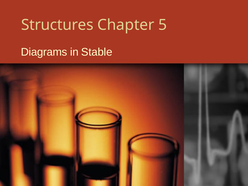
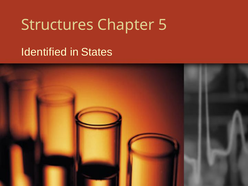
Diagrams: Diagrams -> Identified (44, 52)
Stable: Stable -> States (97, 52)
